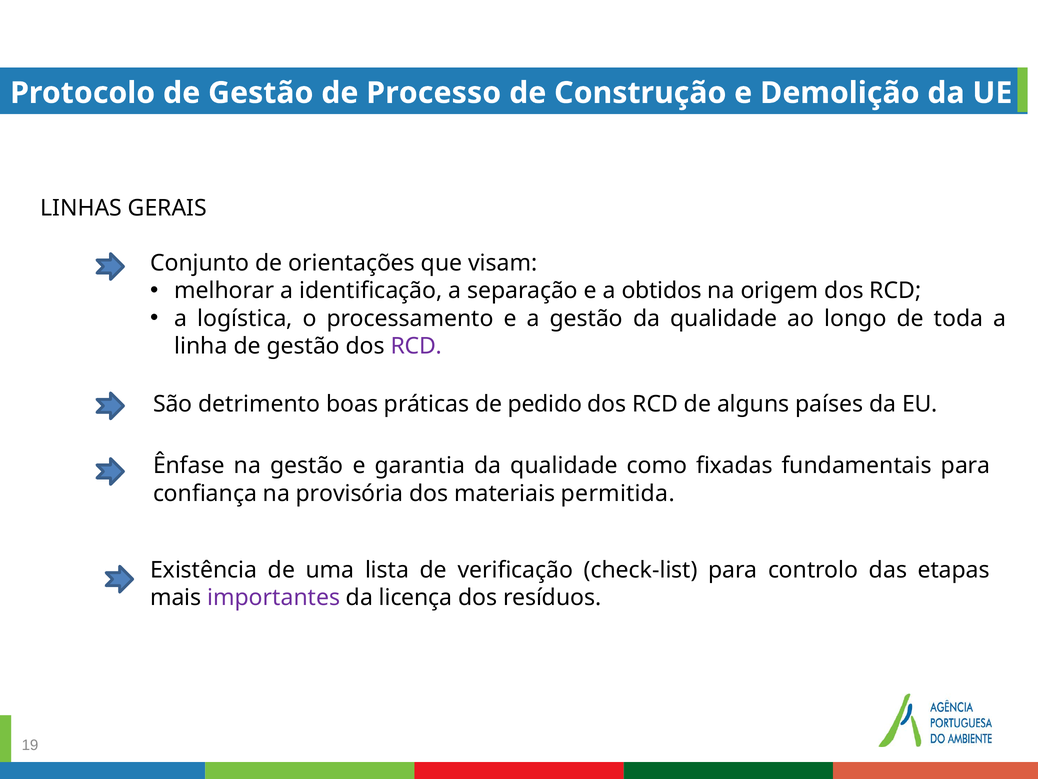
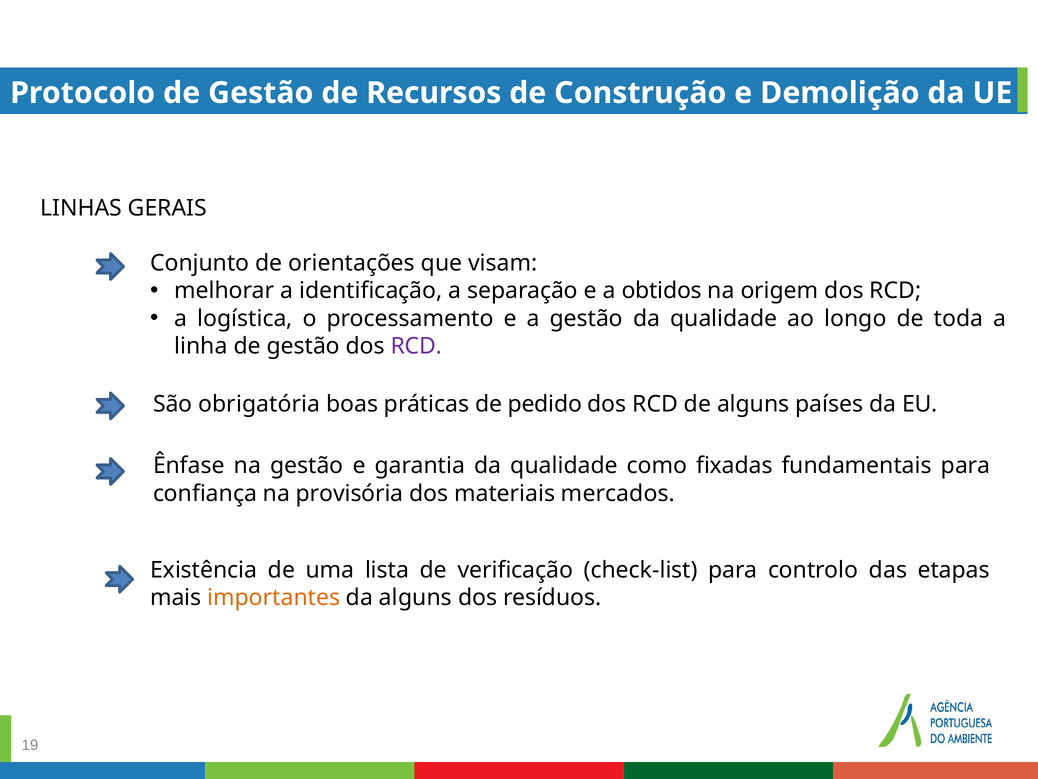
Processo: Processo -> Recursos (434, 93)
detrimento: detrimento -> obrigatória (259, 404)
permitida: permitida -> mercados (618, 493)
importantes colour: purple -> orange (274, 597)
da licença: licença -> alguns (415, 597)
